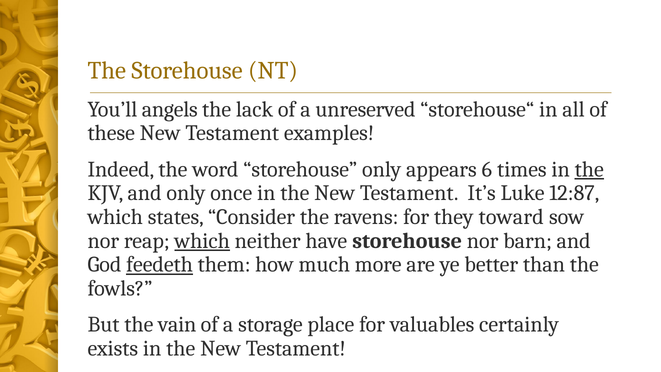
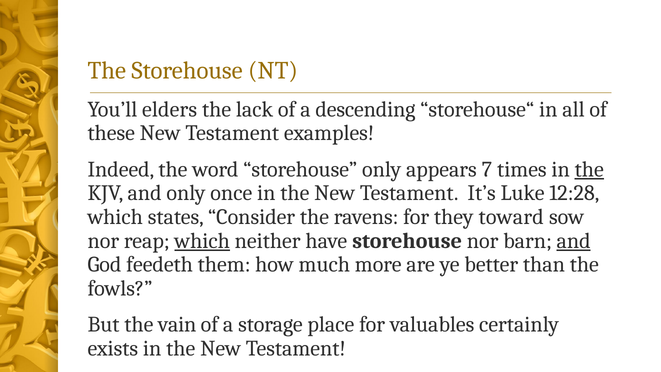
angels: angels -> elders (170, 109)
unreserved: unreserved -> descending (365, 109)
6: 6 -> 7 (487, 169)
12:87: 12:87 -> 12:28 (574, 193)
and underline: none -> present (574, 241)
feedeth underline: present -> none (160, 265)
